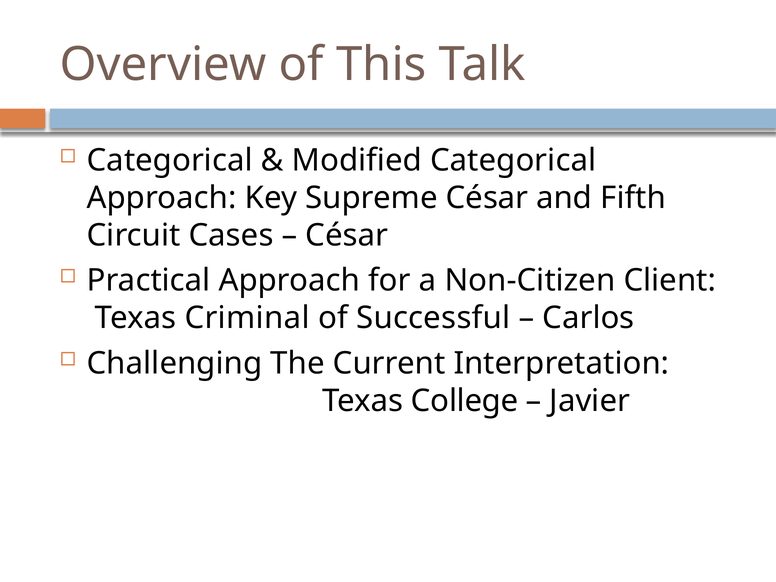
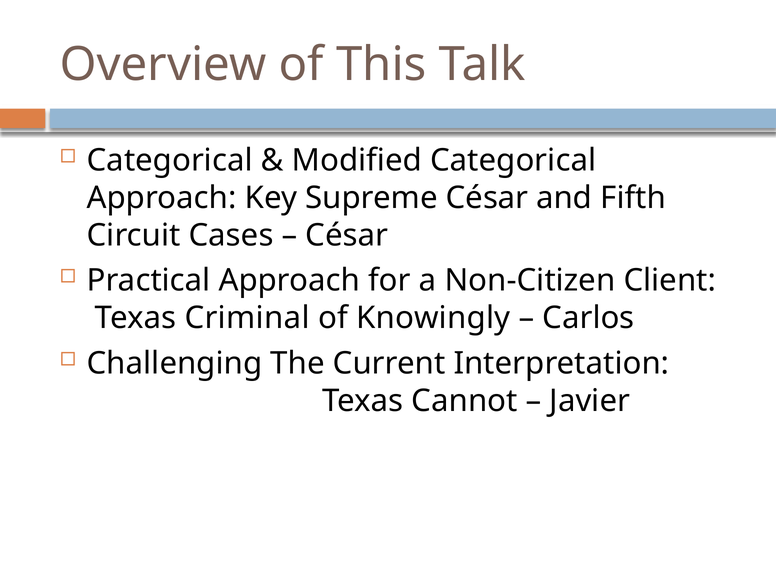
Successful: Successful -> Knowingly (433, 318)
College: College -> Cannot (465, 401)
